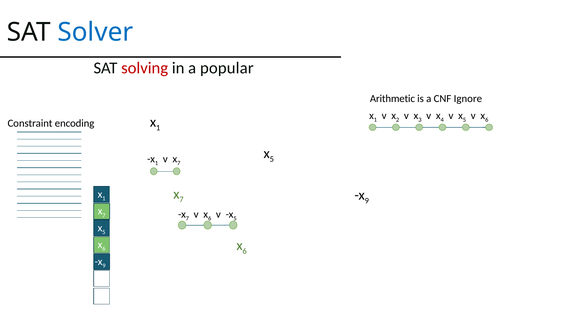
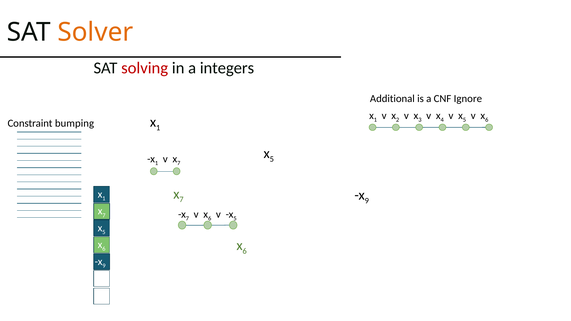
Solver colour: blue -> orange (95, 32)
popular: popular -> integers (227, 68)
Arithmetic: Arithmetic -> Additional (392, 99)
encoding: encoding -> bumping (75, 123)
